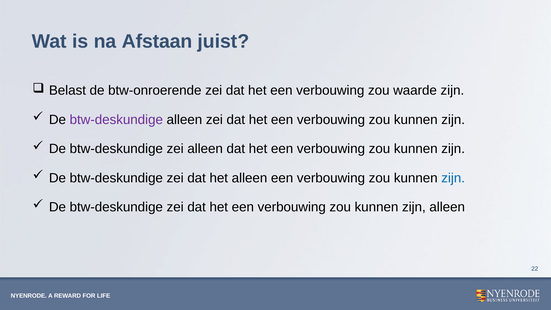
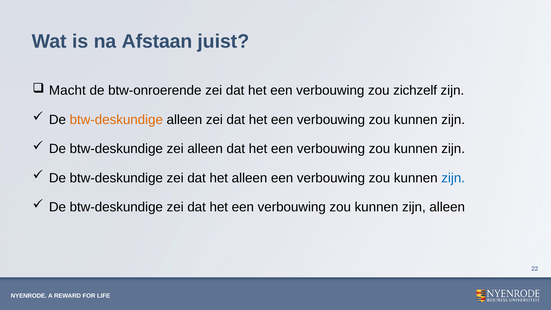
Belast: Belast -> Macht (67, 91)
waarde: waarde -> zichzelf (415, 91)
btw-deskundige colour: purple -> orange (116, 120)
